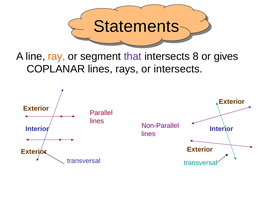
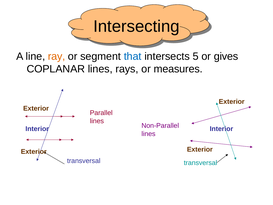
Statements: Statements -> Intersecting (136, 26)
that colour: purple -> blue (133, 56)
8: 8 -> 5 (196, 56)
or intersects: intersects -> measures (178, 69)
